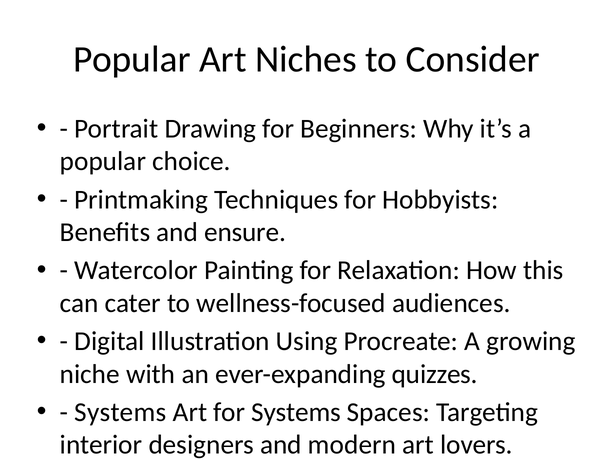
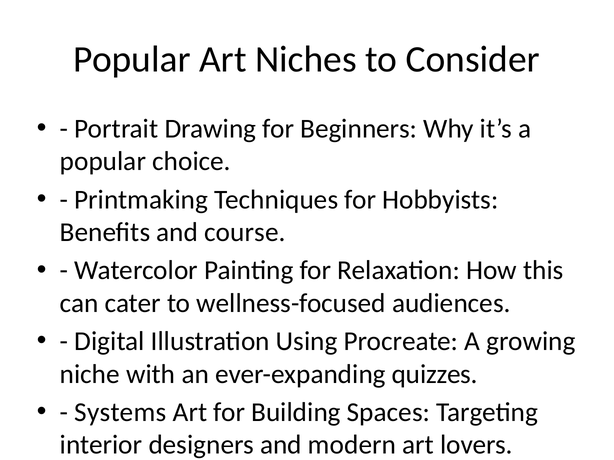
ensure: ensure -> course (245, 233)
for Systems: Systems -> Building (296, 413)
